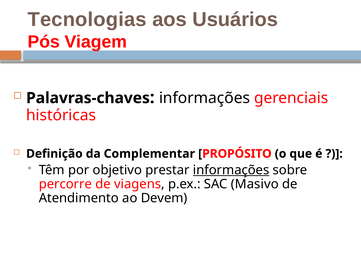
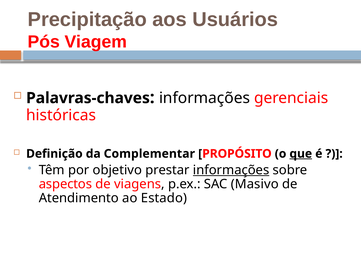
Tecnologias: Tecnologias -> Precipitação (87, 19)
que underline: none -> present (301, 154)
percorre: percorre -> aspectos (65, 184)
Devem: Devem -> Estado (164, 198)
